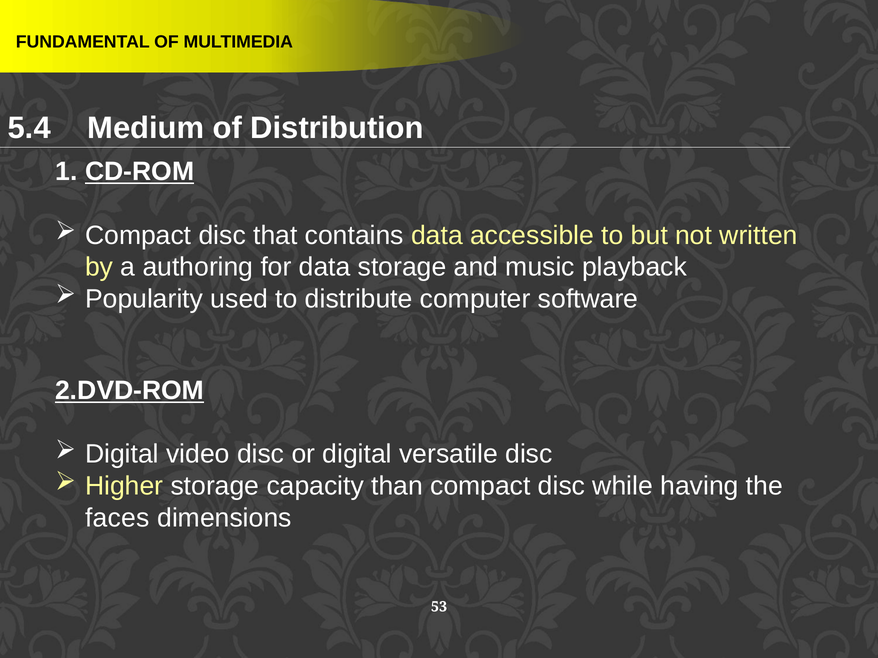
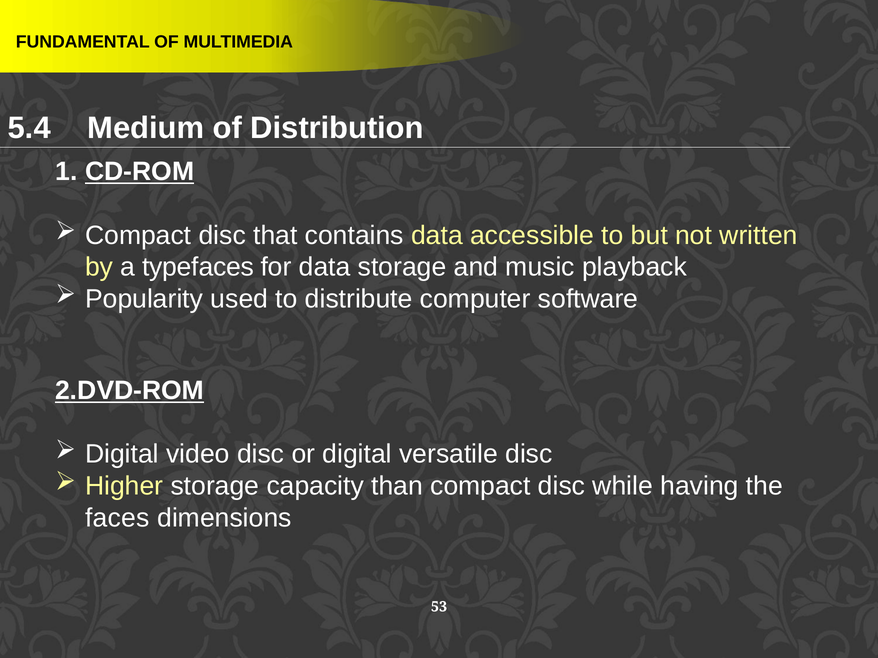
authoring: authoring -> typefaces (198, 267)
